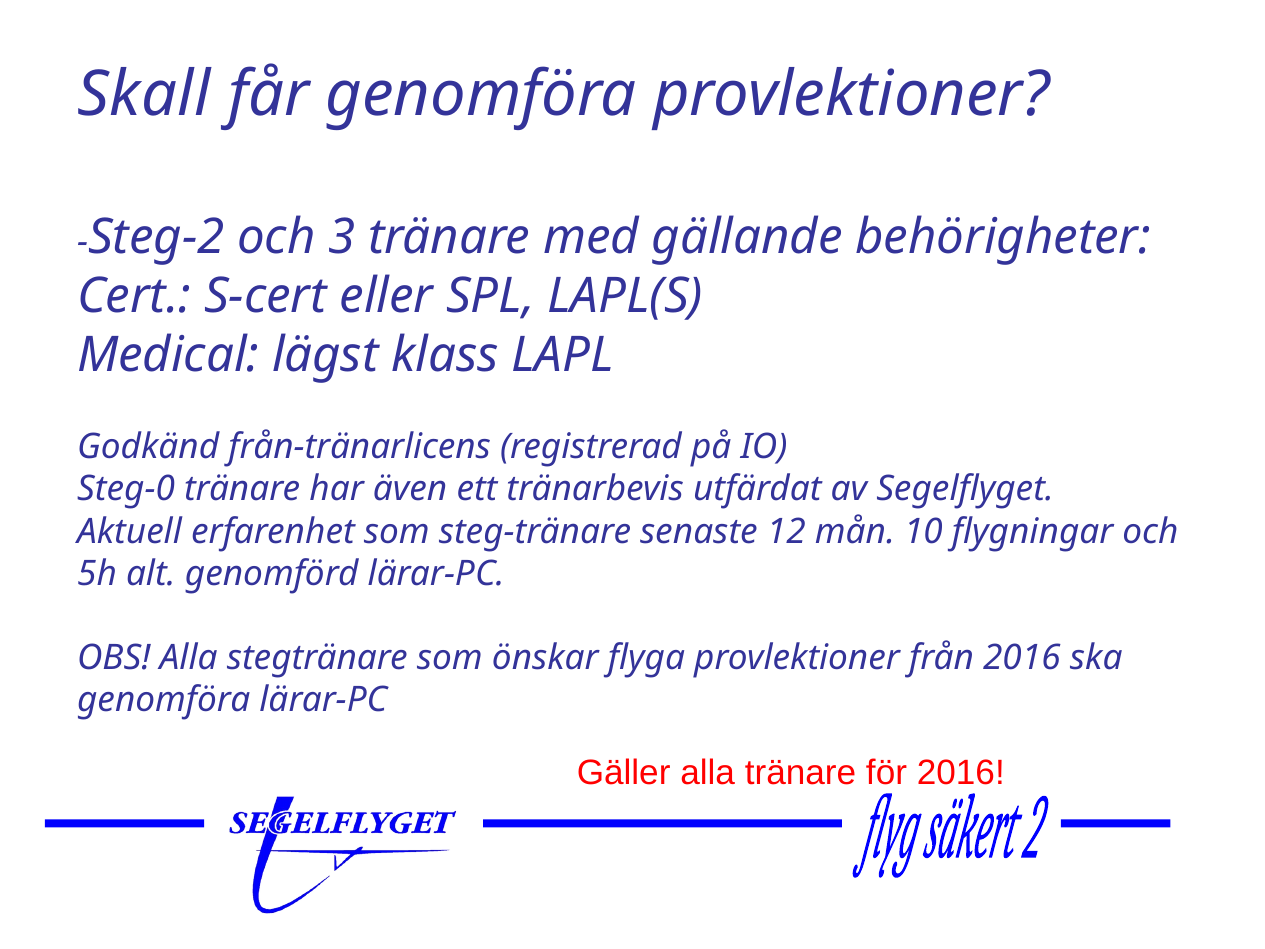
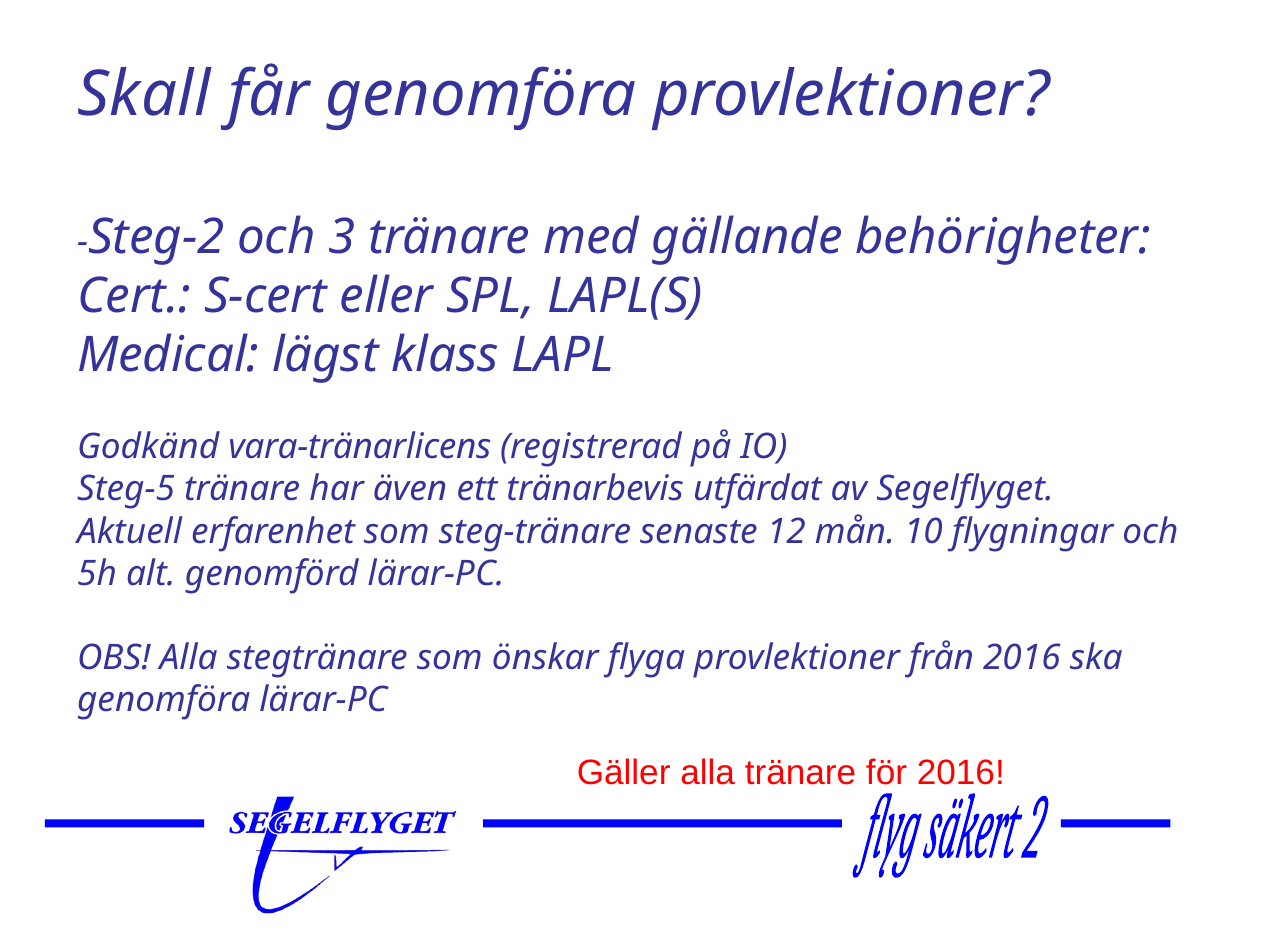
från-tränarlicens: från-tränarlicens -> vara-tränarlicens (360, 447)
Steg-0: Steg-0 -> Steg-5 (126, 489)
